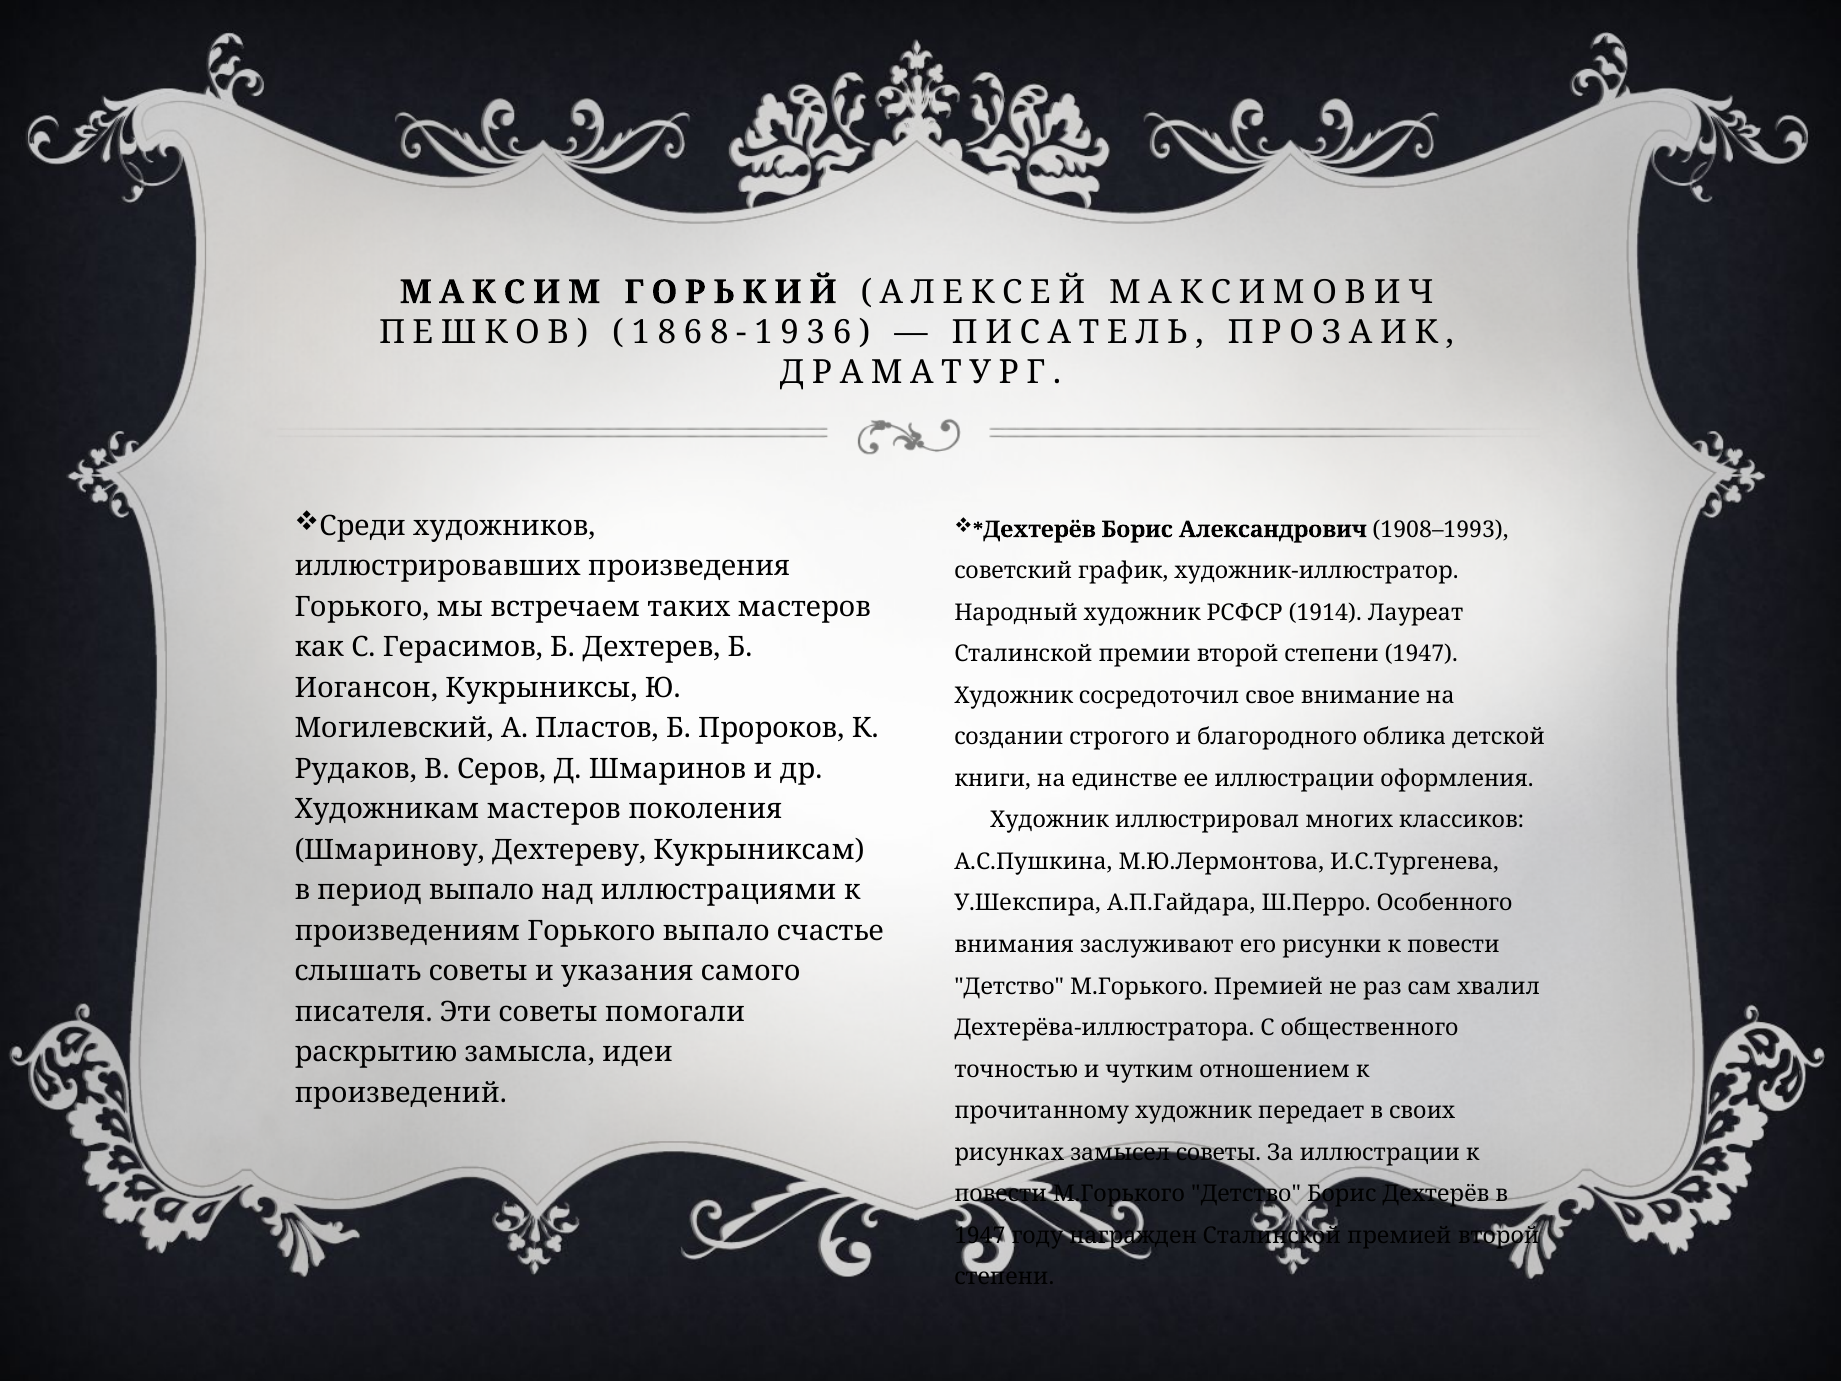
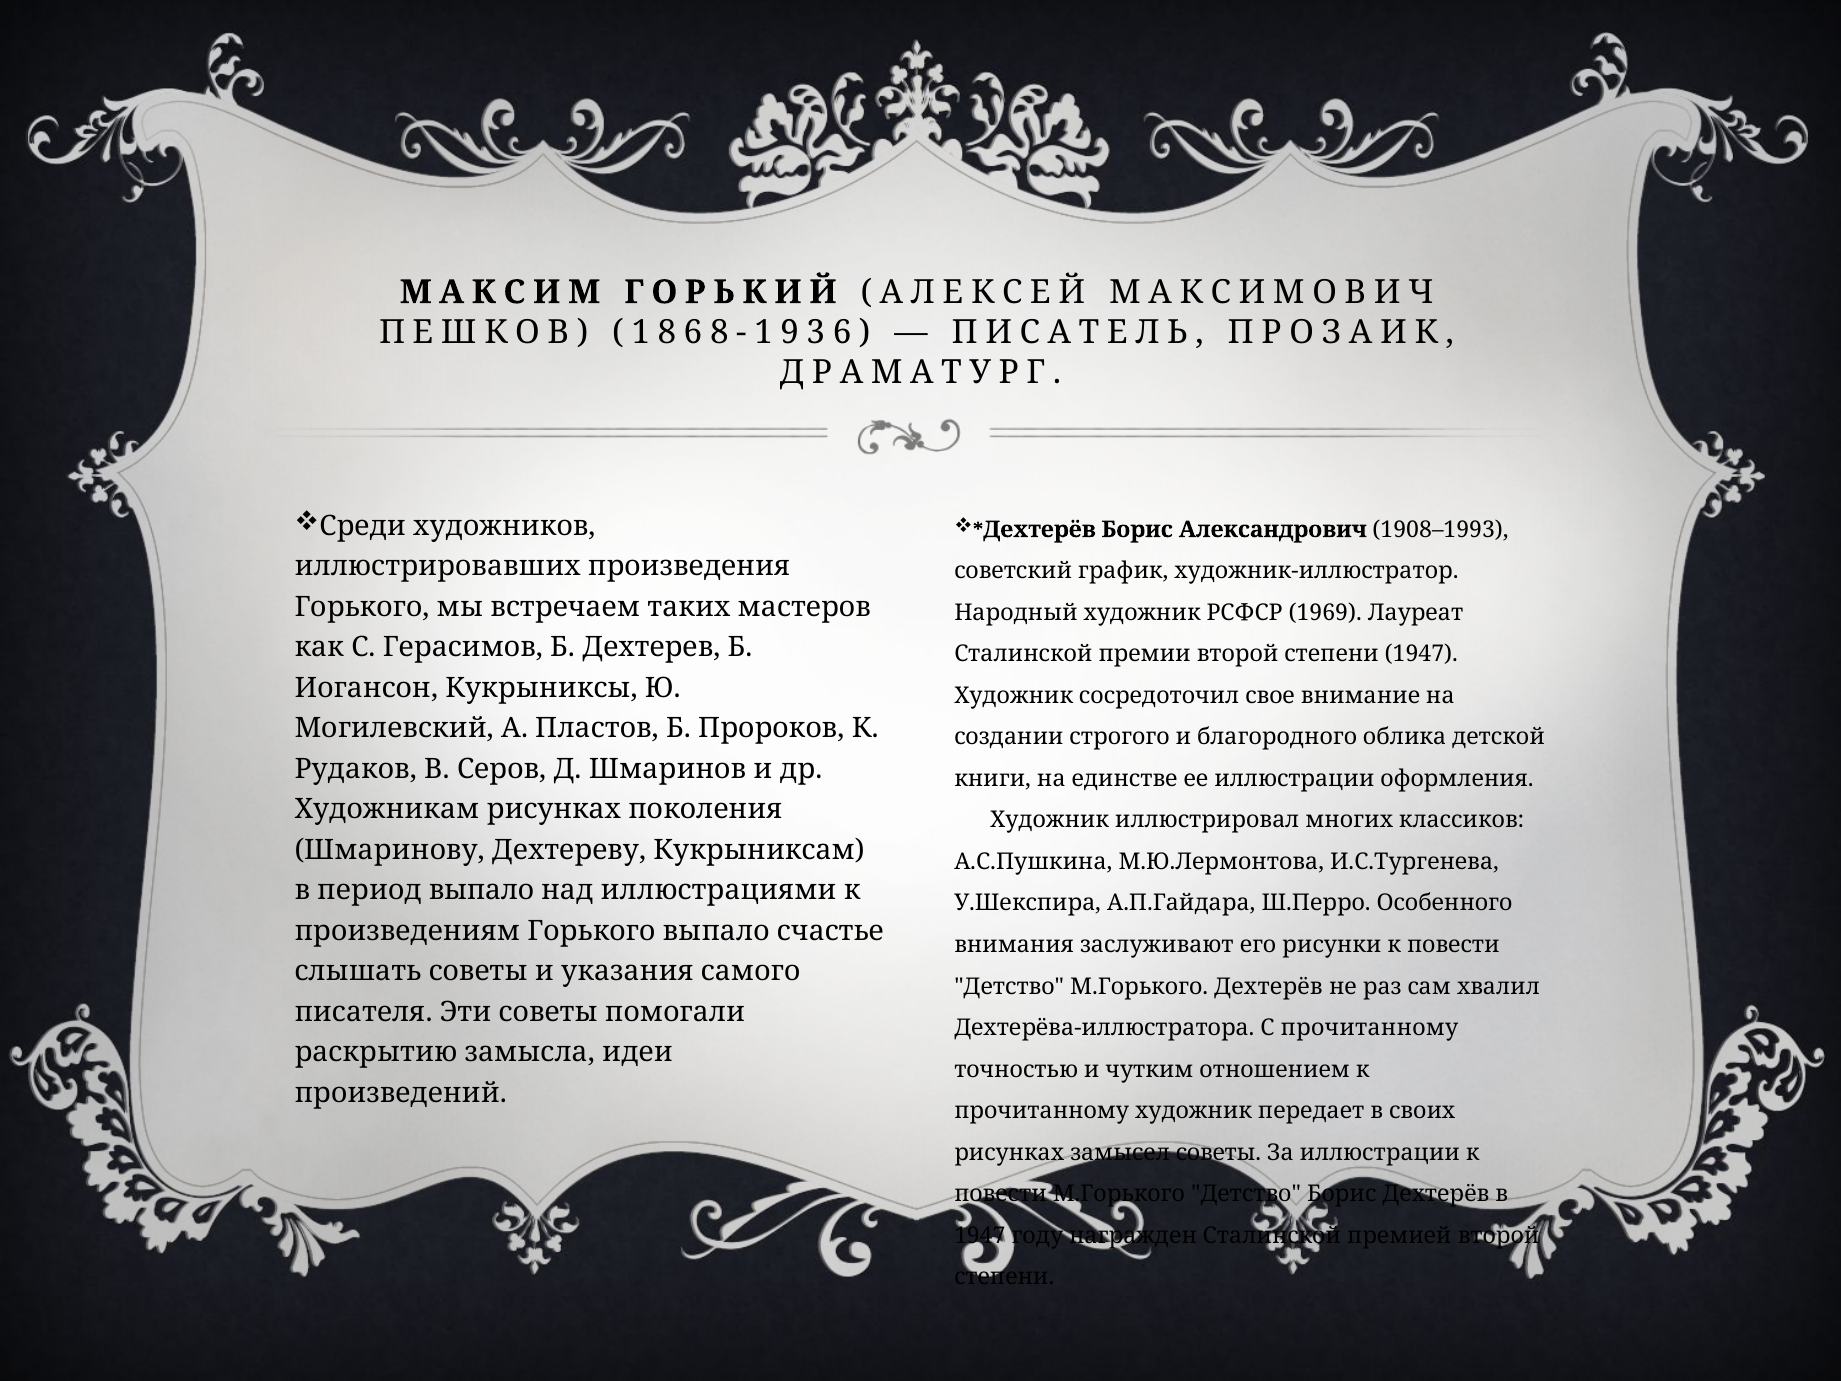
1914: 1914 -> 1969 (1325, 612)
Художникам мастеров: мастеров -> рисунках (554, 809)
М.Горького Премией: Премией -> Дехтерёв (1268, 986)
С общественного: общественного -> прочитанному (1369, 1028)
